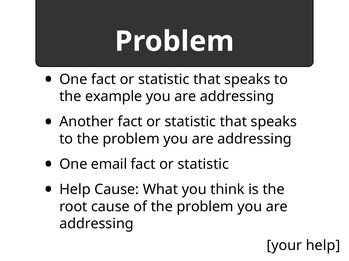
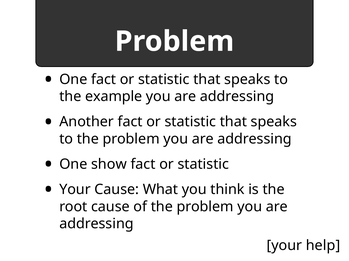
email: email -> show (109, 165)
Help: Help -> Your (75, 190)
